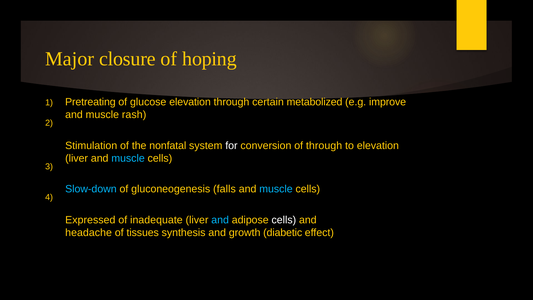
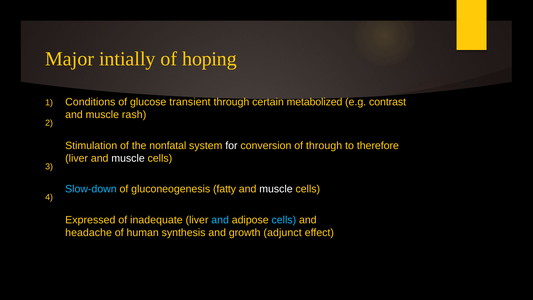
closure: closure -> intially (127, 59)
Pretreating: Pretreating -> Conditions (90, 102)
glucose elevation: elevation -> transient (190, 102)
improve: improve -> contrast (388, 102)
to elevation: elevation -> therefore (378, 145)
muscle colour: light blue -> white (128, 158)
falls: falls -> fatty (225, 189)
muscle colour: light blue -> white (276, 189)
cells colour: white -> light blue (284, 220)
tissues: tissues -> human (143, 232)
diabetic: diabetic -> adjunct (283, 232)
